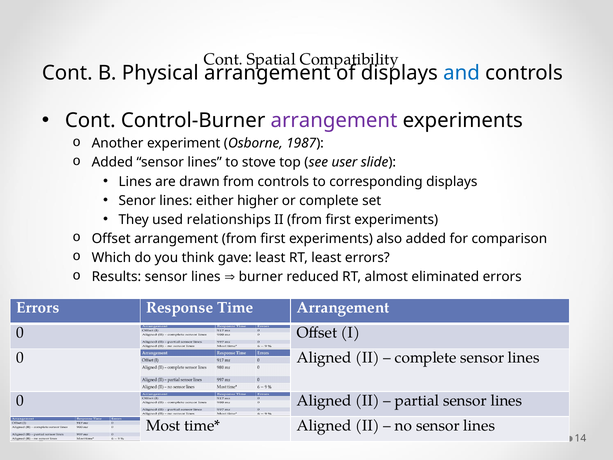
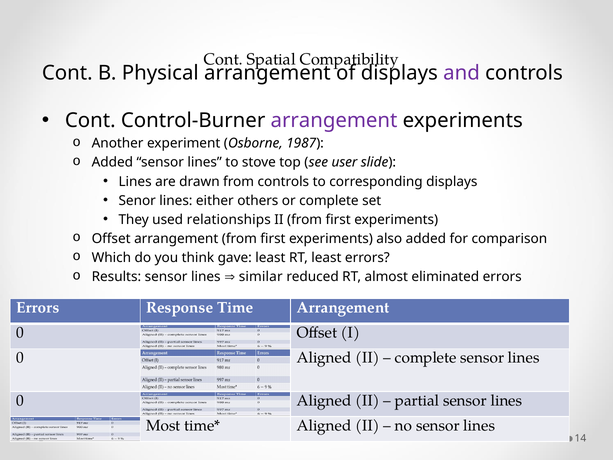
and colour: blue -> purple (462, 73)
higher: higher -> others (258, 200)
burner: burner -> similar (261, 277)
